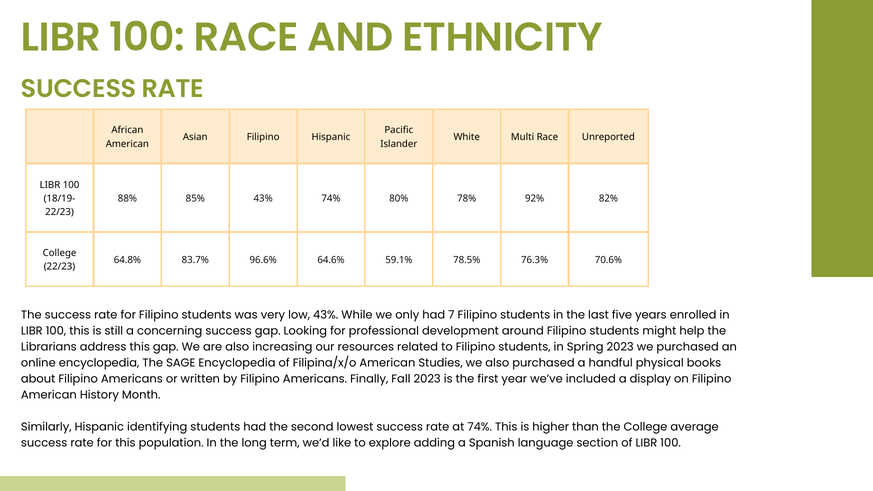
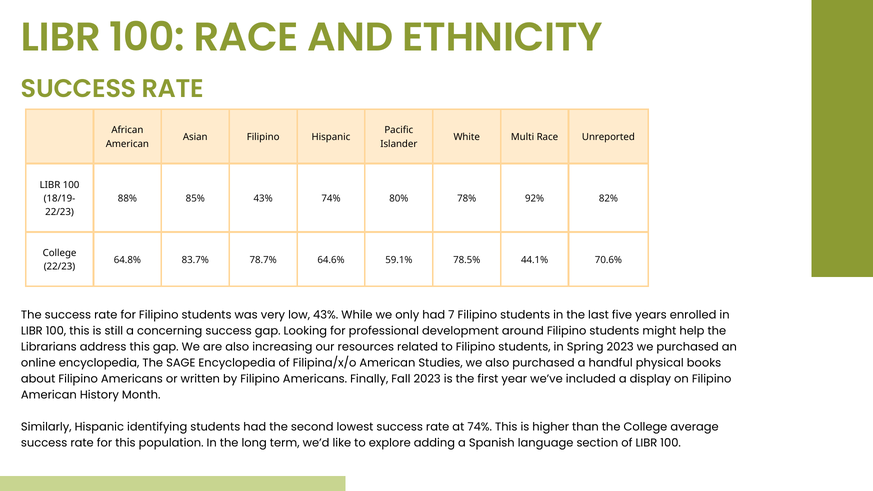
96.6%: 96.6% -> 78.7% (263, 260)
76.3%: 76.3% -> 44.1% (535, 260)
